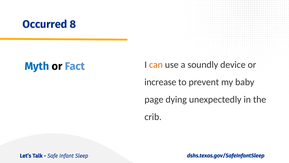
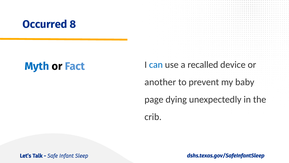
can colour: orange -> blue (156, 64)
soundly: soundly -> recalled (203, 64)
increase: increase -> another (160, 82)
